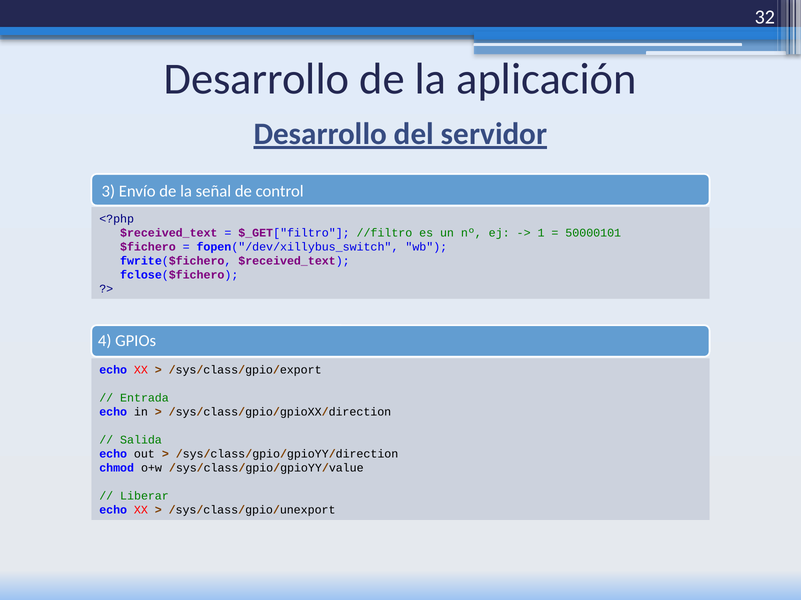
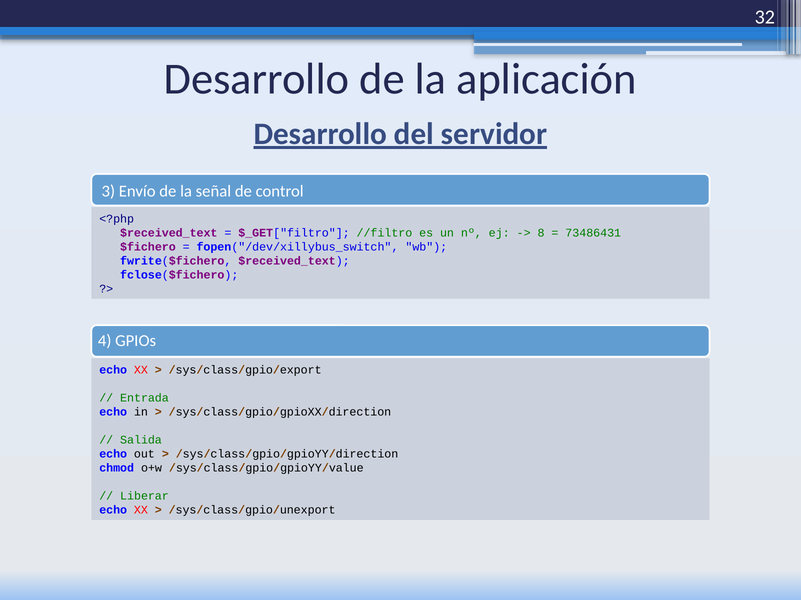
1: 1 -> 8 (541, 233)
50000101: 50000101 -> 73486431 (593, 233)
